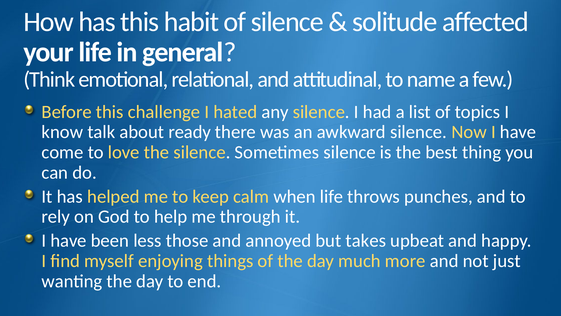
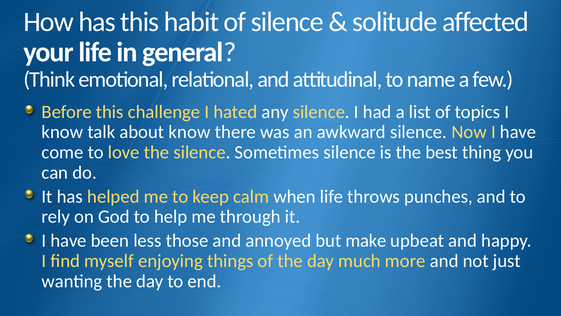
about ready: ready -> know (189, 132)
takes: takes -> make (366, 240)
